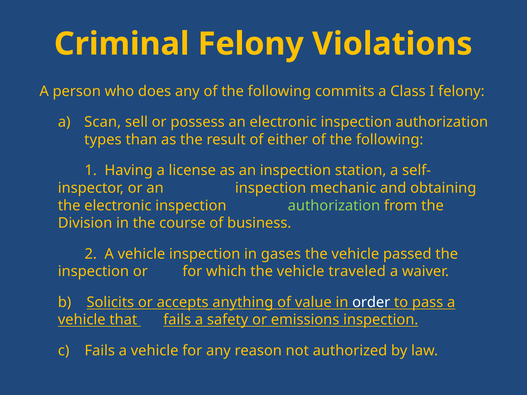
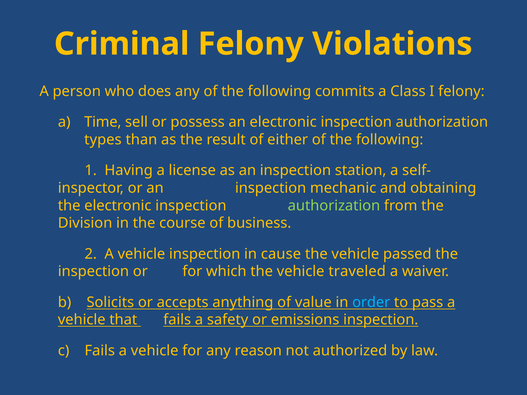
Scan: Scan -> Time (103, 122)
gases: gases -> cause (281, 254)
order colour: white -> light blue (371, 302)
